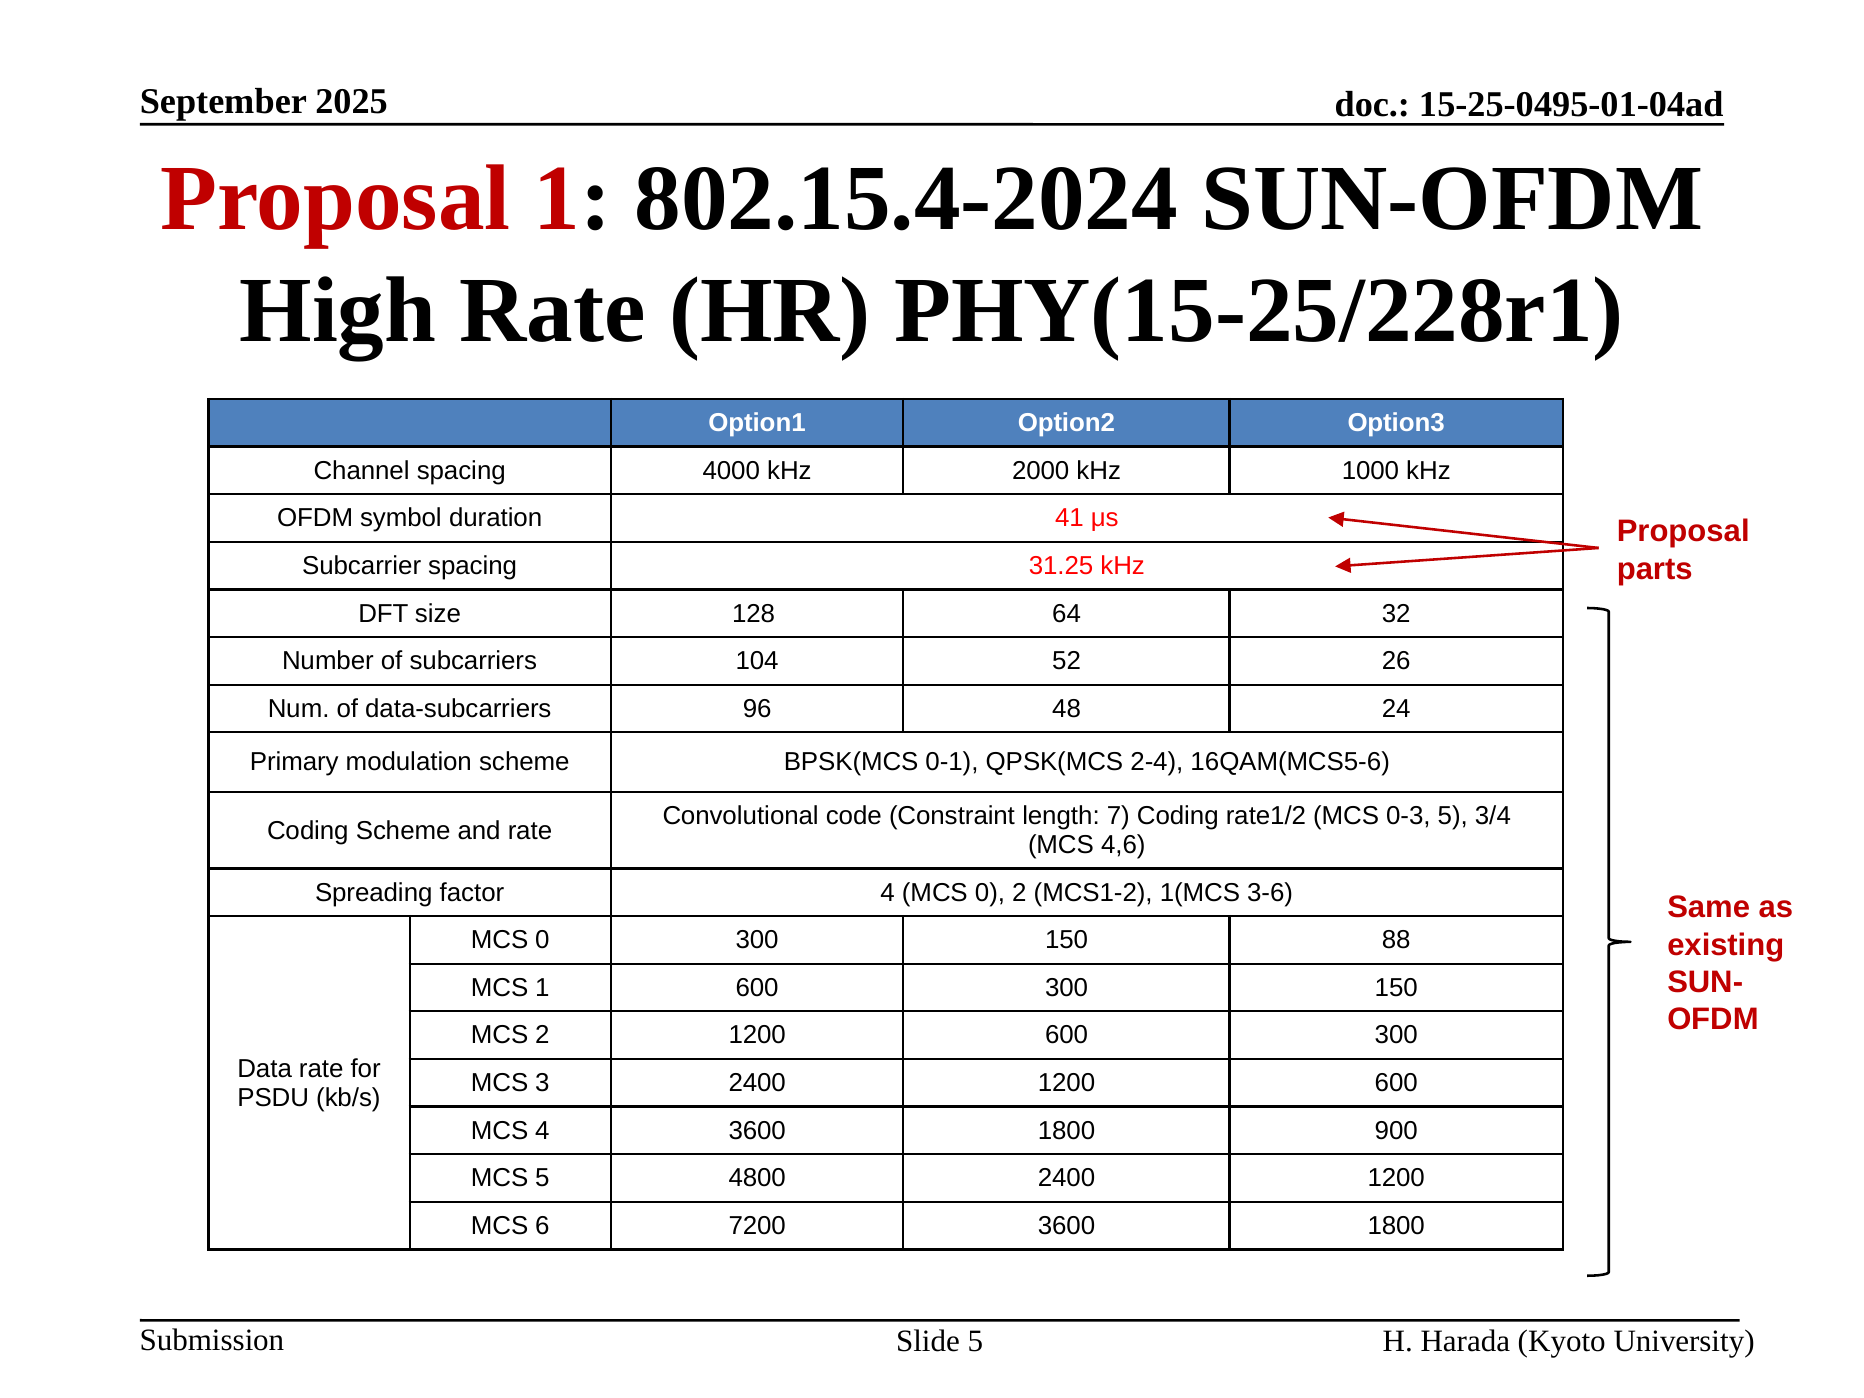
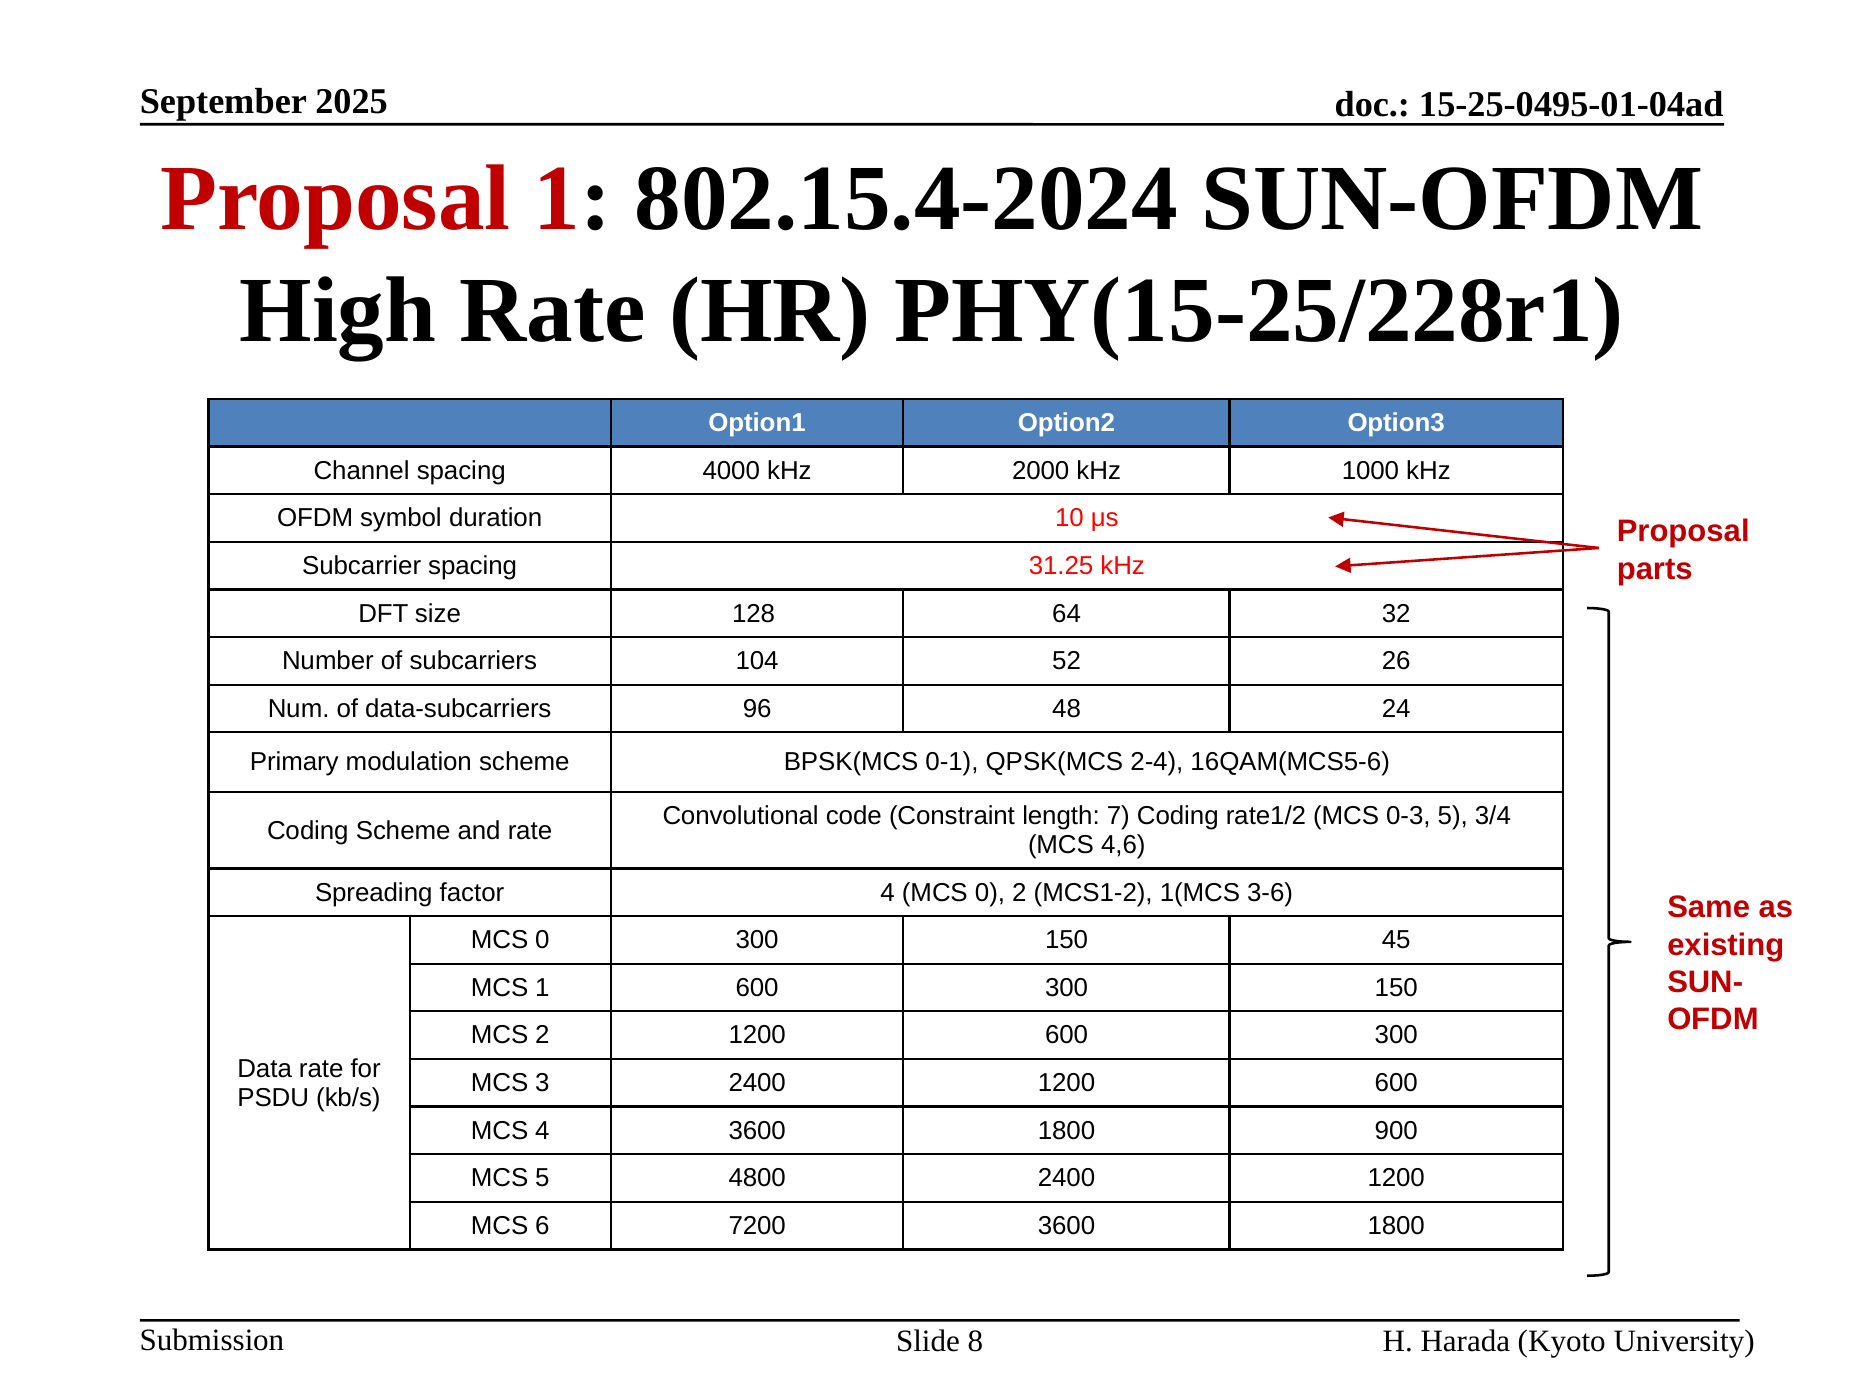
41: 41 -> 10 (1069, 518)
88: 88 -> 45 (1396, 940)
Slide 5: 5 -> 8 (975, 1341)
